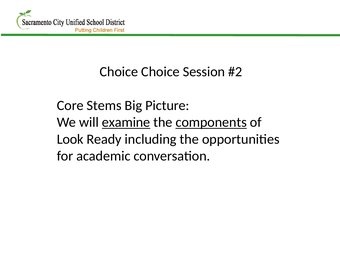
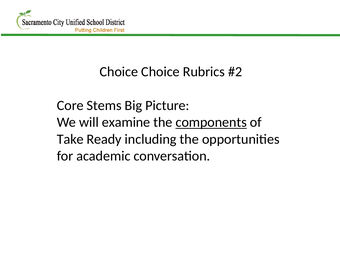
Session: Session -> Rubrics (204, 72)
examine underline: present -> none (126, 122)
Look: Look -> Take (70, 139)
